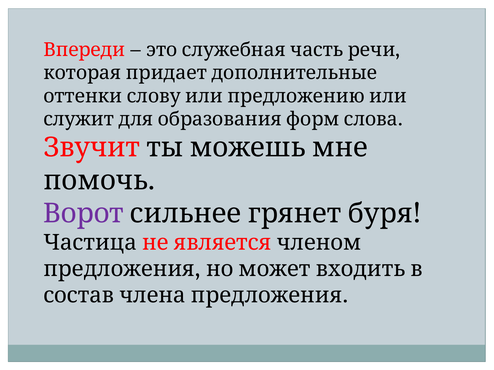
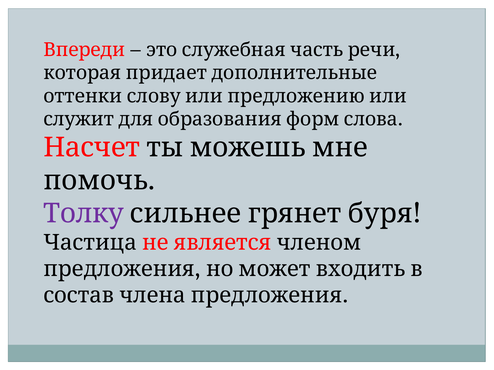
Звучит: Звучит -> Насчет (92, 148)
Ворот: Ворот -> Толку (84, 214)
